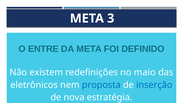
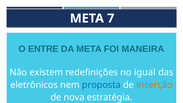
3: 3 -> 7 (111, 18)
DEFINIDO: DEFINIDO -> MANEIRA (143, 49)
maio: maio -> igual (145, 72)
inserção colour: blue -> orange (154, 85)
